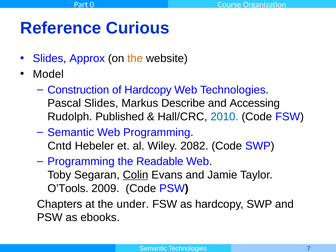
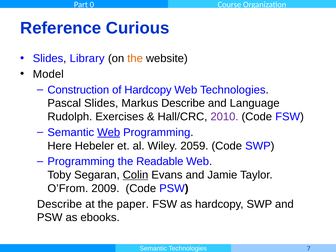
Approx: Approx -> Library (87, 58)
Accessing: Accessing -> Language (255, 103)
Published: Published -> Exercises (120, 117)
2010 colour: blue -> purple (224, 117)
Web underline: none -> present (109, 132)
Cntd: Cntd -> Here (60, 146)
2082: 2082 -> 2059 (194, 146)
O’Tools: O’Tools -> O’From (68, 188)
Chapters: Chapters -> Describe (60, 204)
under: under -> paper (133, 204)
